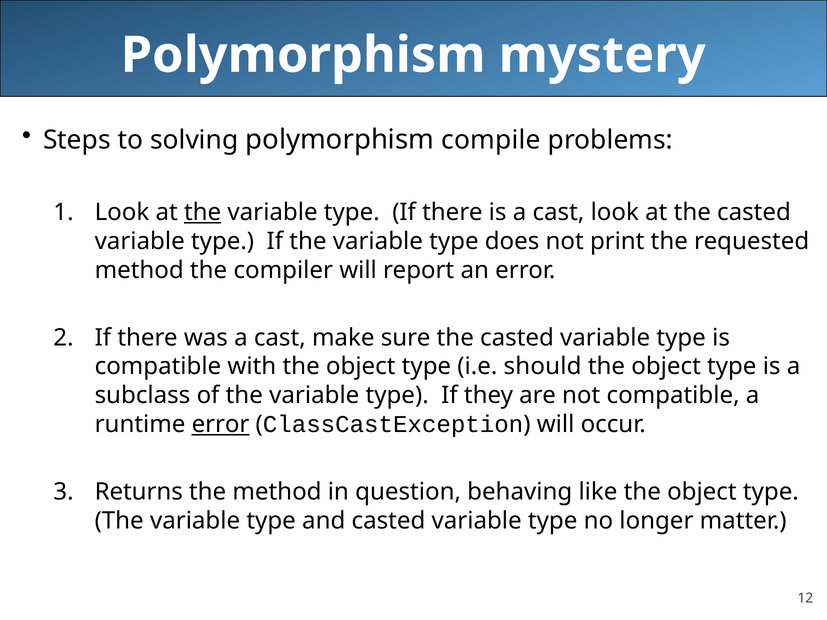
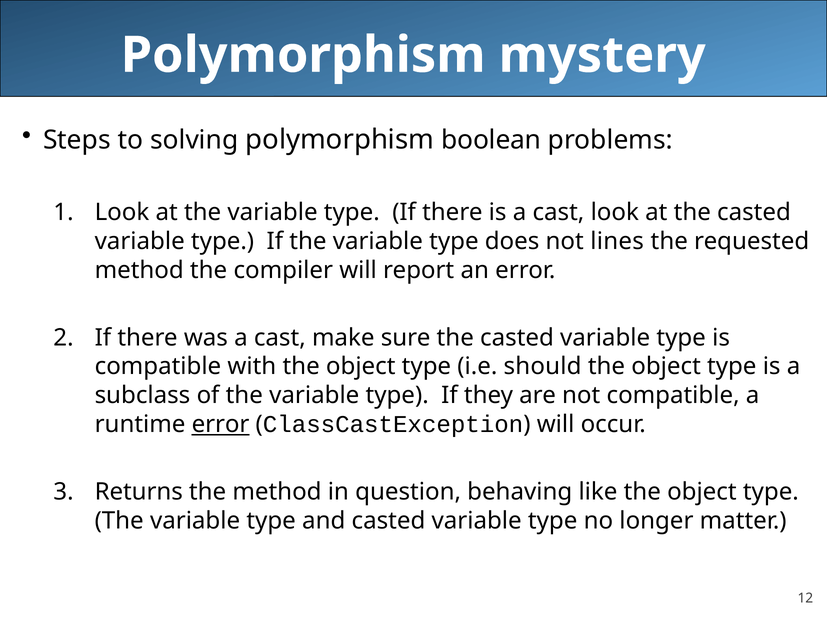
compile: compile -> boolean (491, 140)
the underline: present -> none (203, 212)
print: print -> lines (617, 241)
